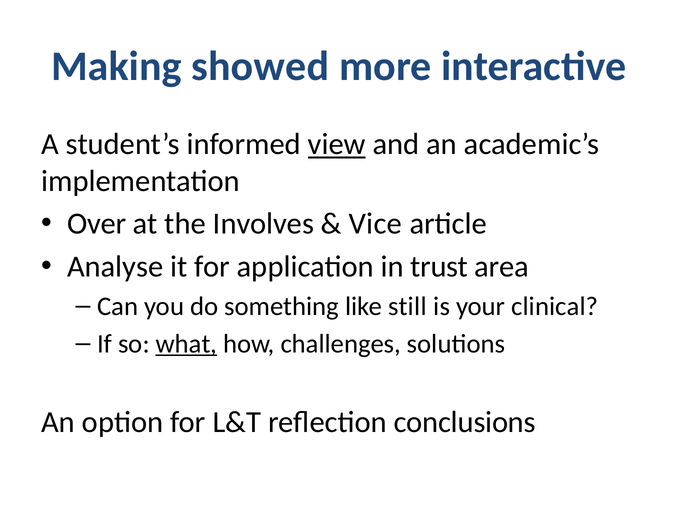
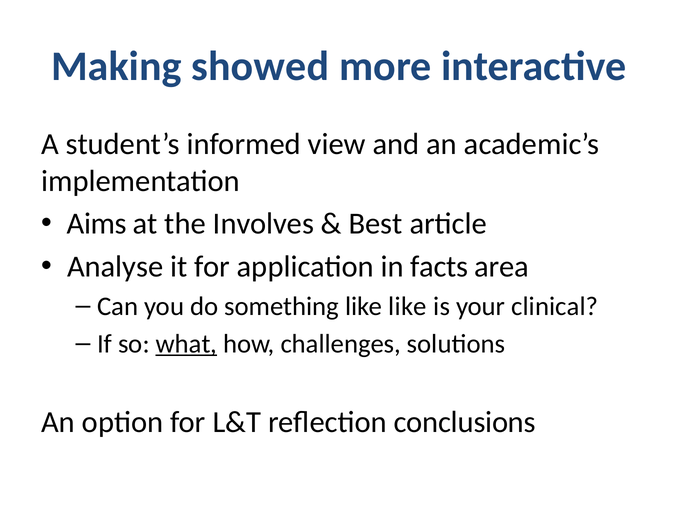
view underline: present -> none (337, 144)
Over: Over -> Aims (97, 224)
Vice: Vice -> Best (376, 224)
trust: trust -> facts (439, 267)
like still: still -> like (407, 306)
